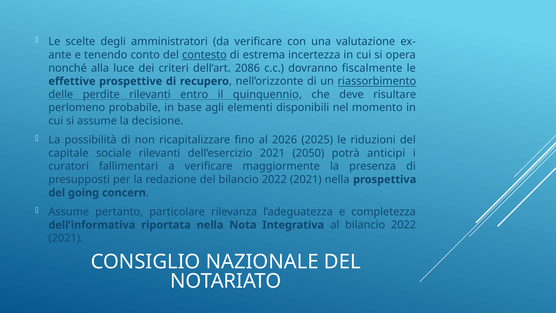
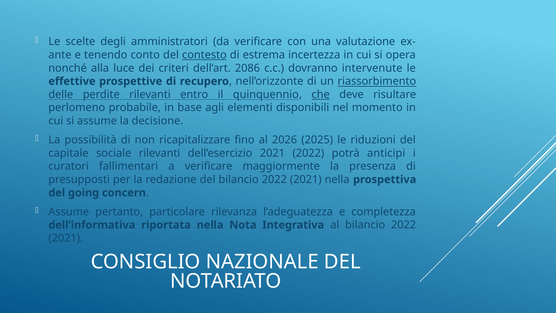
fiscalmente: fiscalmente -> intervenute (372, 68)
che underline: none -> present (321, 94)
2021 2050: 2050 -> 2022 (308, 153)
